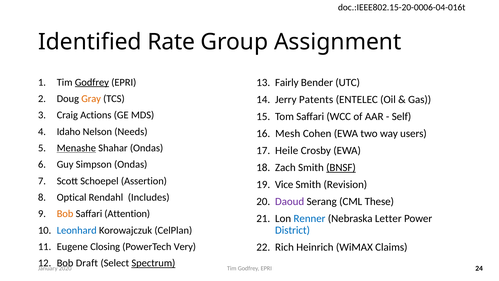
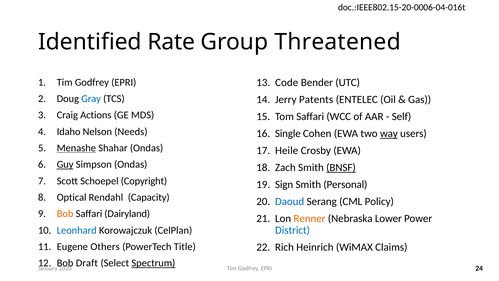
Assignment: Assignment -> Threatened (338, 42)
Godfrey underline: present -> none (92, 82)
Fairly: Fairly -> Code (287, 82)
Gray colour: orange -> blue (91, 99)
Mesh: Mesh -> Single (288, 133)
way underline: none -> present (389, 133)
Guy underline: none -> present (65, 164)
Assertion: Assertion -> Copyright (144, 181)
Vice: Vice -> Sign (284, 184)
Revision: Revision -> Personal (345, 184)
Includes: Includes -> Capacity (149, 197)
Daoud colour: purple -> blue (290, 201)
These: These -> Policy (379, 201)
Attention: Attention -> Dairyland (127, 214)
Renner colour: blue -> orange (310, 218)
Letter: Letter -> Lower (388, 218)
Closing: Closing -> Others (105, 246)
Very: Very -> Title (185, 246)
